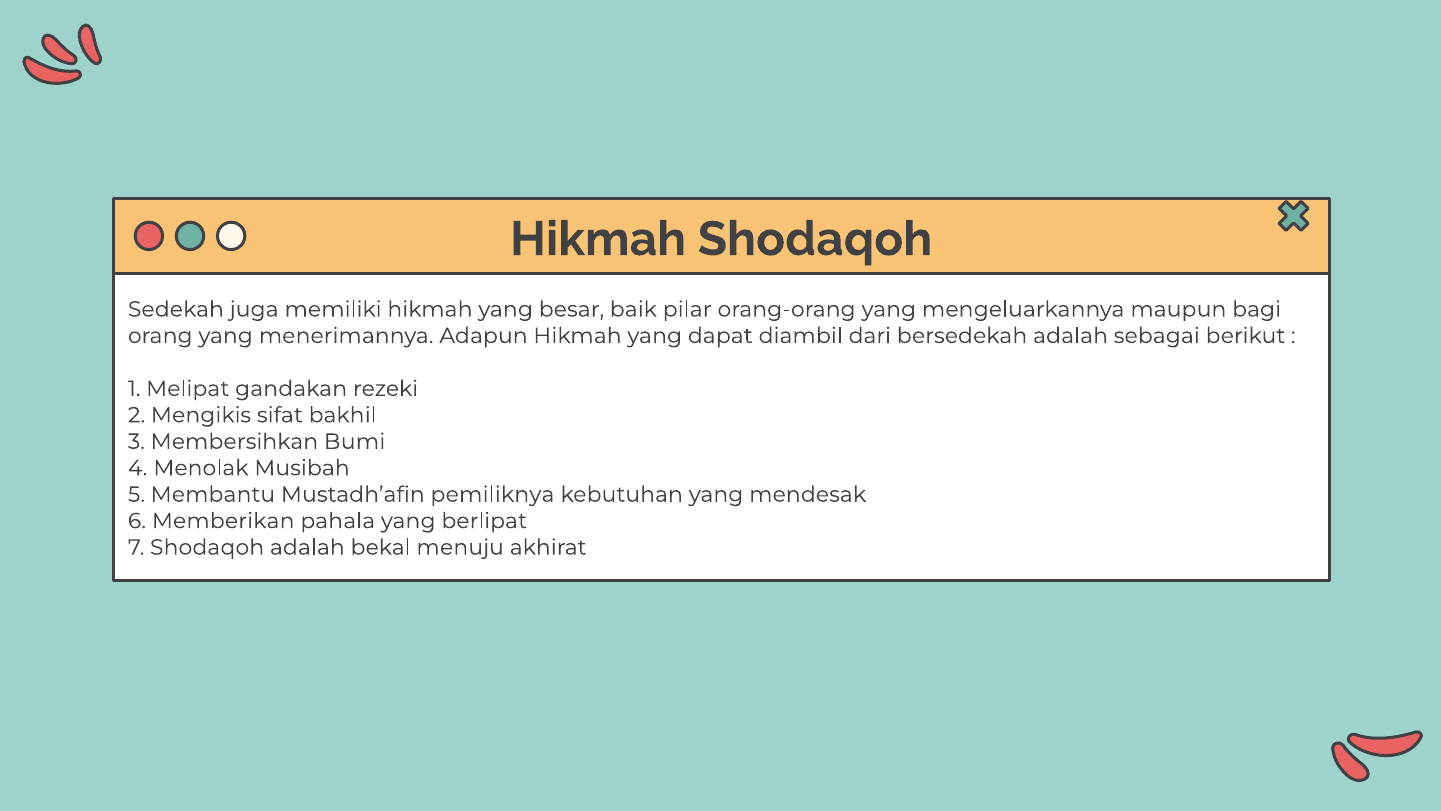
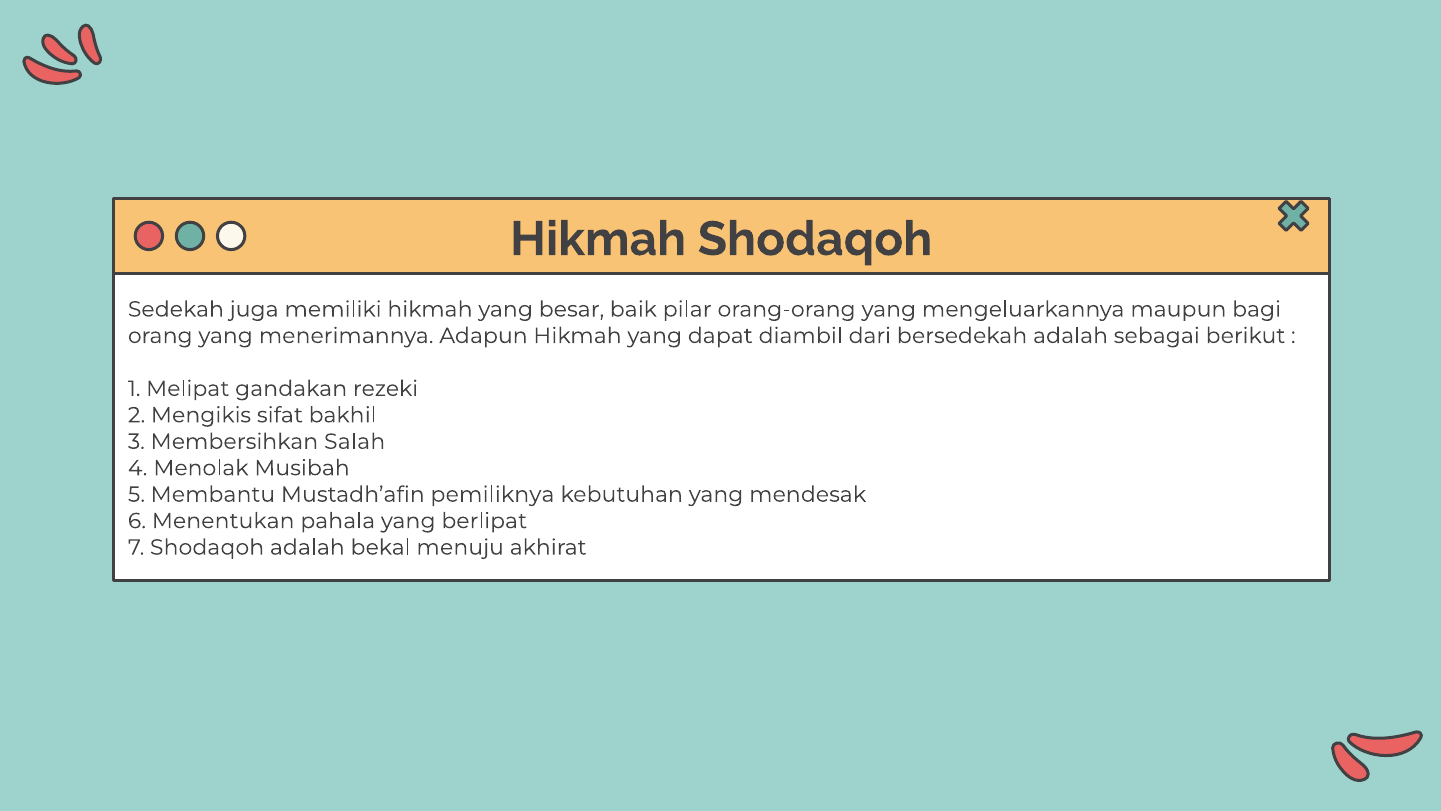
Bumi: Bumi -> Salah (355, 441)
Memberikan: Memberikan -> Menentukan (223, 521)
